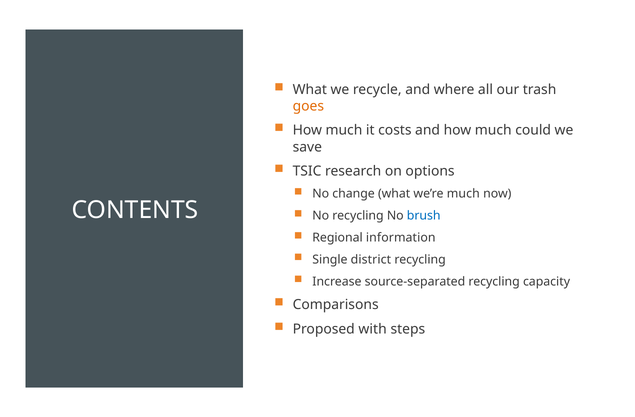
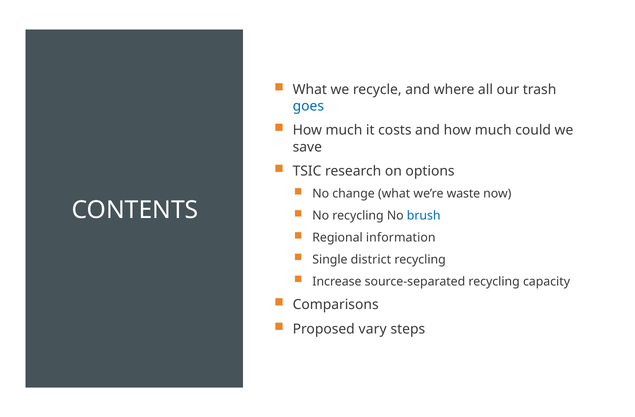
goes colour: orange -> blue (308, 106)
we’re much: much -> waste (463, 194)
with: with -> vary (373, 329)
